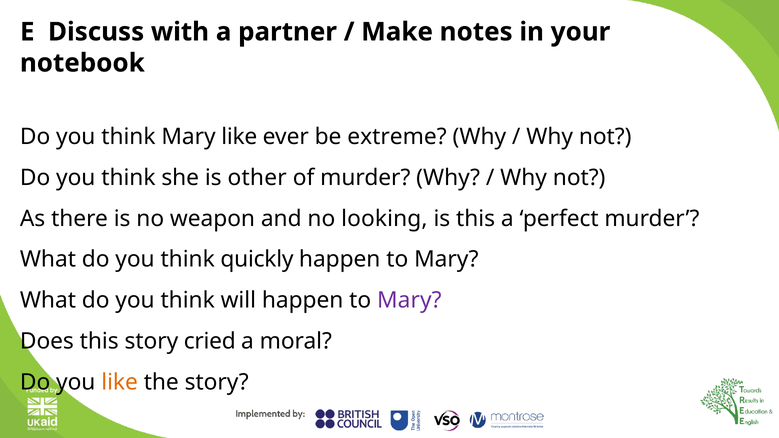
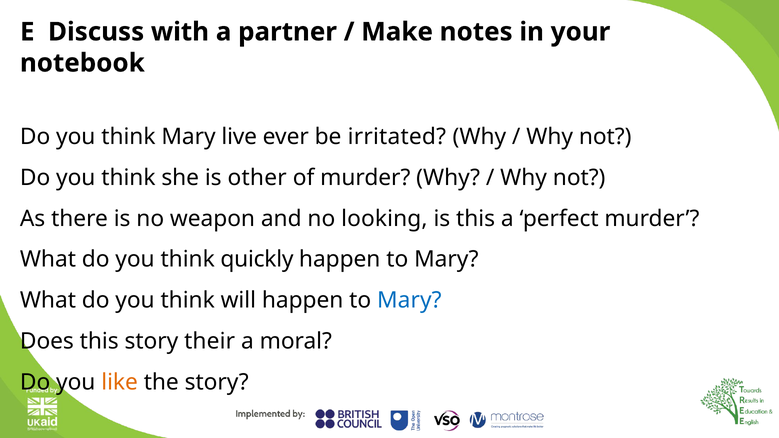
Mary like: like -> live (239, 137)
extreme: extreme -> irritated (397, 137)
Mary colour: purple -> blue (409, 301)
cried: cried -> their (210, 341)
